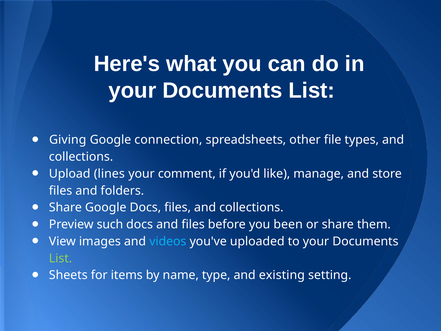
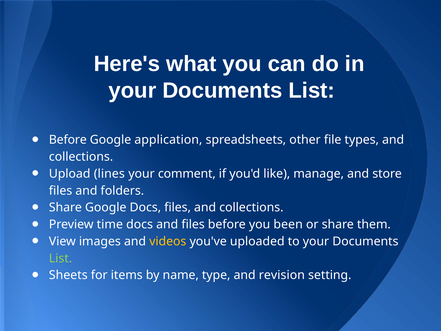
Giving: Giving -> Before (68, 140)
connection: connection -> application (168, 140)
such: such -> time (110, 224)
videos colour: light blue -> yellow (168, 241)
existing: existing -> revision (282, 275)
